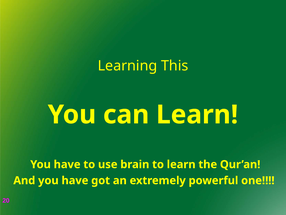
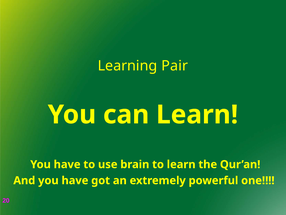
This: This -> Pair (175, 66)
